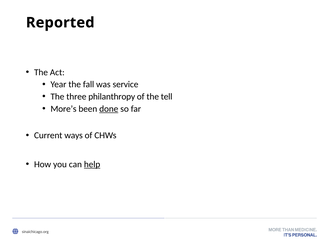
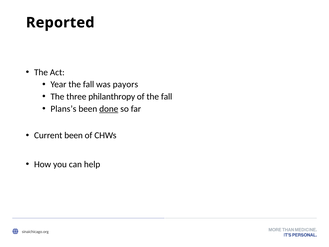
service: service -> payors (125, 84)
of the tell: tell -> fall (167, 96)
More’s: More’s -> Plans’s (63, 109)
Current ways: ways -> been (74, 135)
help underline: present -> none (92, 164)
